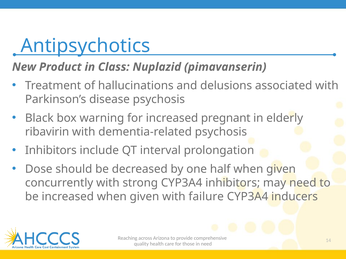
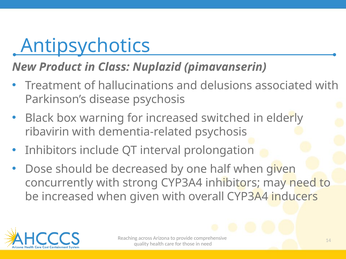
pregnant: pregnant -> switched (226, 118)
failure: failure -> overall (206, 197)
